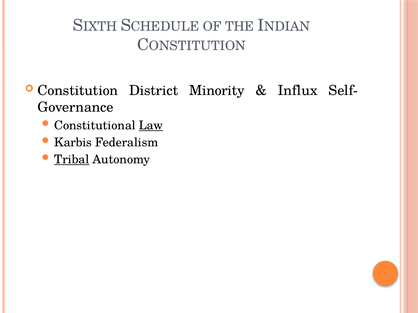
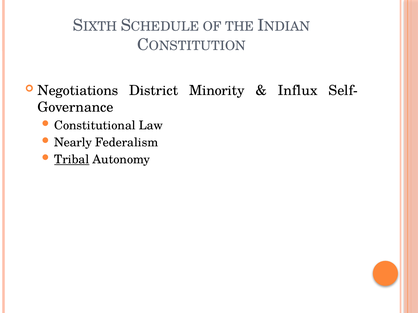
Constitution: Constitution -> Negotiations (78, 91)
Law underline: present -> none (151, 126)
Karbis: Karbis -> Nearly (73, 143)
